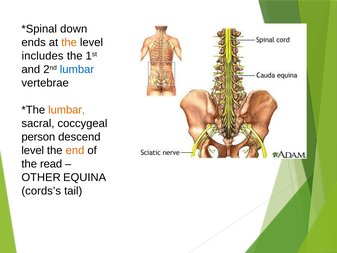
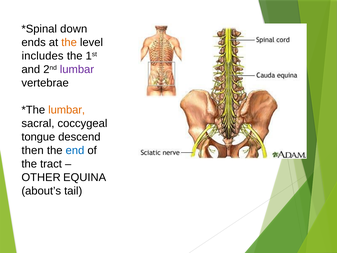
lumbar colour: blue -> purple (77, 69)
person: person -> tongue (38, 137)
level: level -> then (33, 150)
end colour: orange -> blue (75, 150)
read: read -> tract (51, 164)
cords’s: cords’s -> about’s (41, 191)
